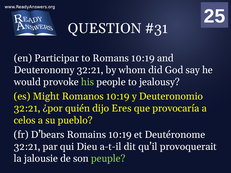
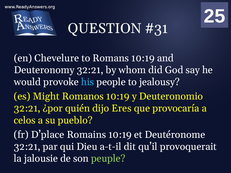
Participar: Participar -> Chevelure (57, 58)
his colour: light green -> light blue (88, 82)
D’bears: D’bears -> D’place (48, 135)
